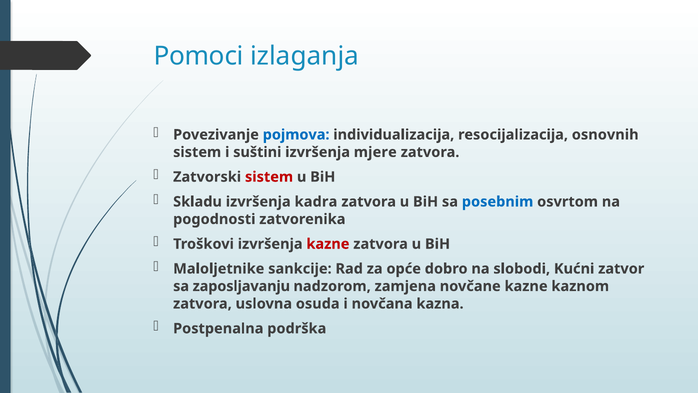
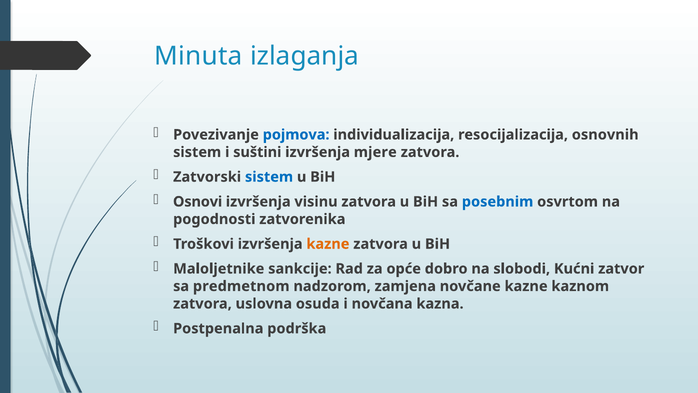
Pomoci: Pomoci -> Minuta (198, 56)
sistem colour: red -> blue (269, 177)
Skladu: Skladu -> Osnovi (198, 202)
kadra: kadra -> visinu (316, 202)
kazne colour: red -> orange (328, 244)
zaposljavanju: zaposljavanju -> predmetnom (241, 286)
